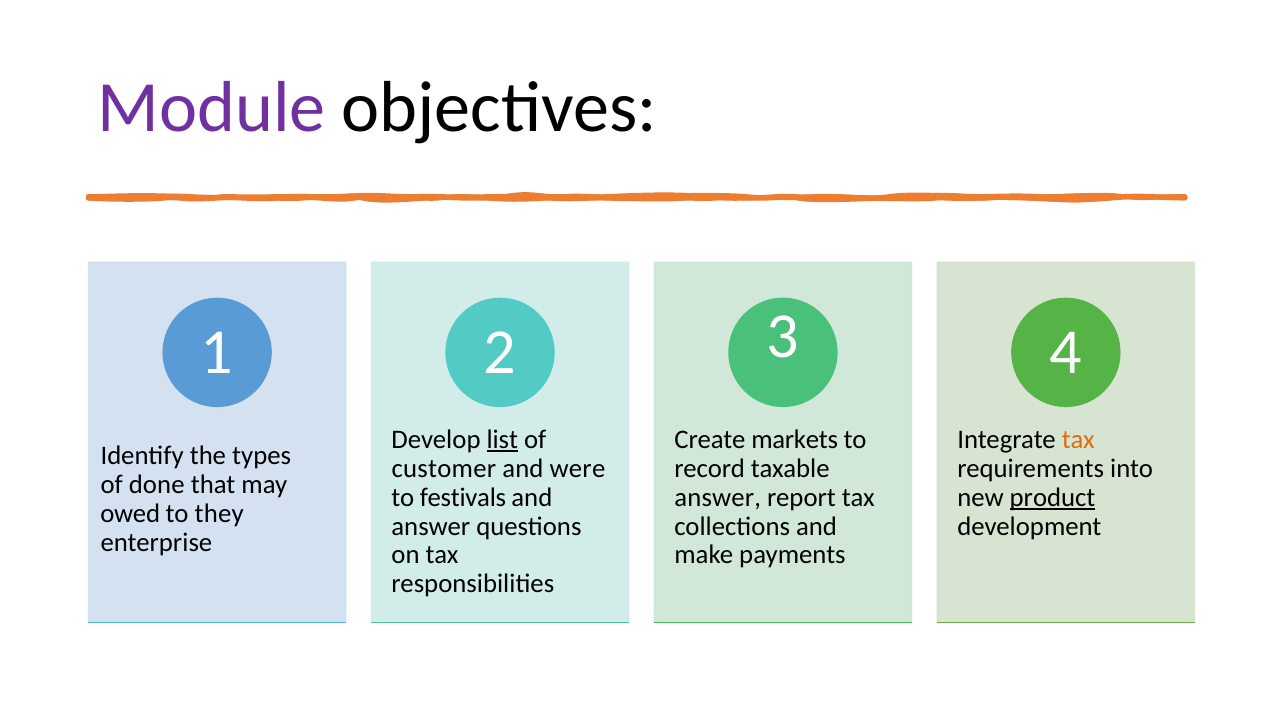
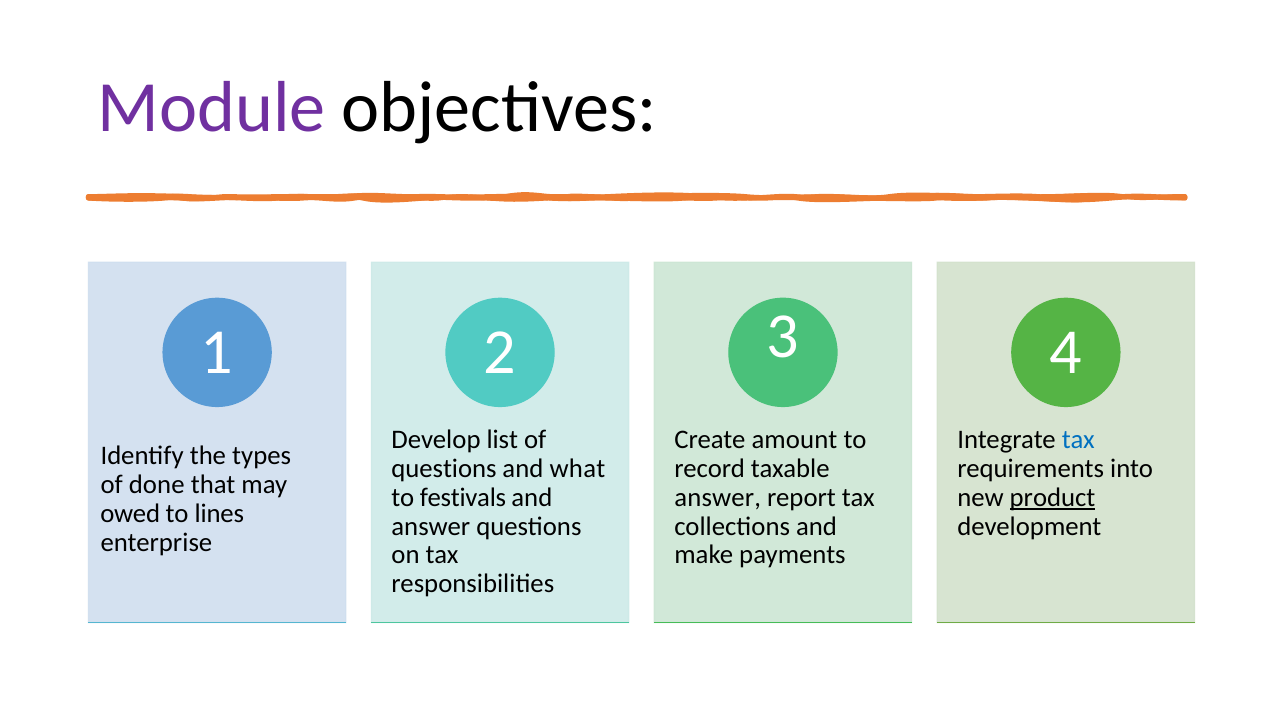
markets: markets -> amount (794, 439)
tax colour: orange -> blue (1078, 439)
list underline: present -> none (502, 439)
customer: customer -> questions (444, 468)
were: were -> what (577, 468)
they: they -> lines (219, 513)
